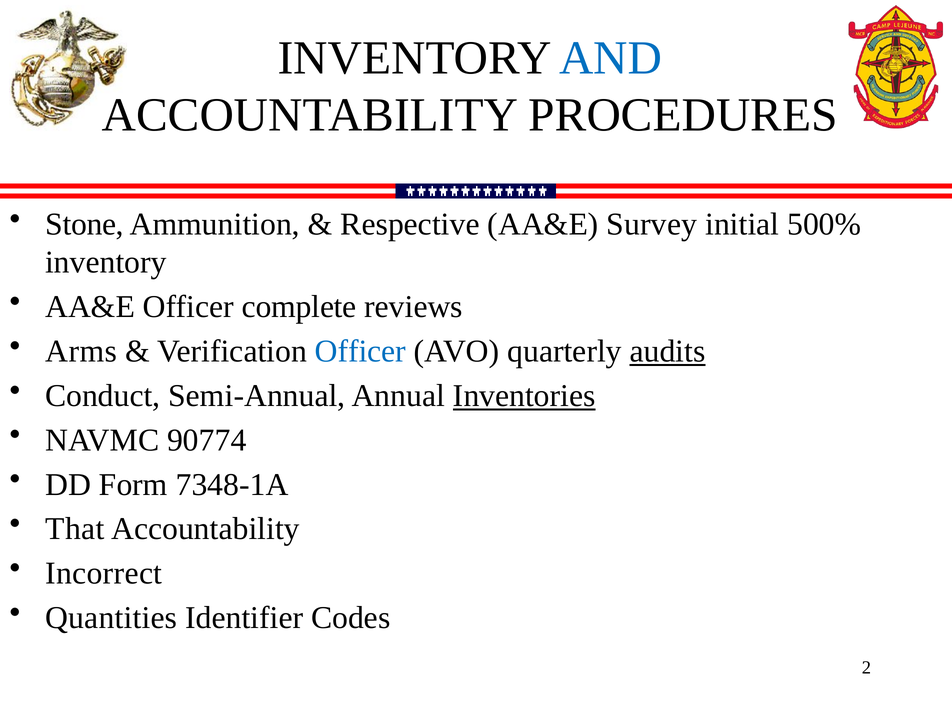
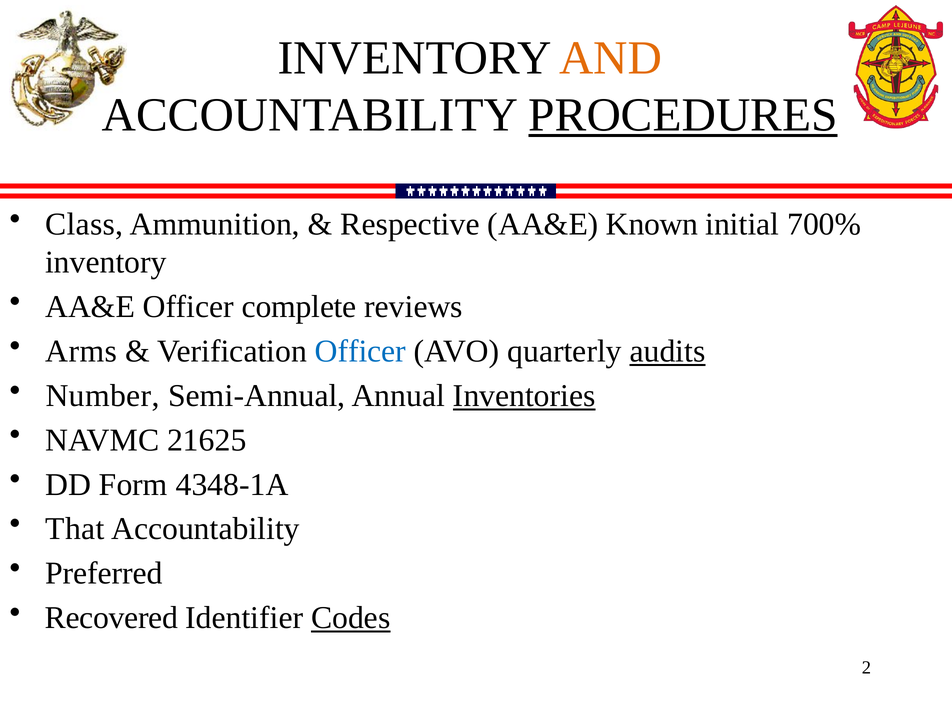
AND colour: blue -> orange (611, 58)
PROCEDURES underline: none -> present (683, 115)
Stone: Stone -> Class (84, 224)
Survey: Survey -> Known (652, 224)
500%: 500% -> 700% (824, 224)
Conduct: Conduct -> Number (103, 396)
90774: 90774 -> 21625 (207, 440)
7348-1A: 7348-1A -> 4348-1A (232, 485)
Incorrect: Incorrect -> Preferred (104, 573)
Quantities: Quantities -> Recovered (111, 618)
Codes underline: none -> present (351, 618)
